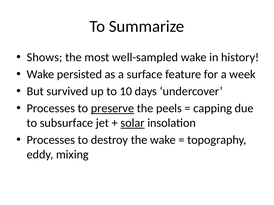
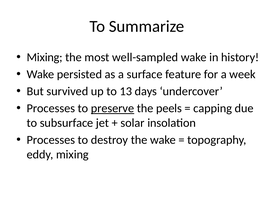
Shows: Shows -> Mixing (45, 57)
10: 10 -> 13 (126, 92)
solar underline: present -> none (133, 123)
